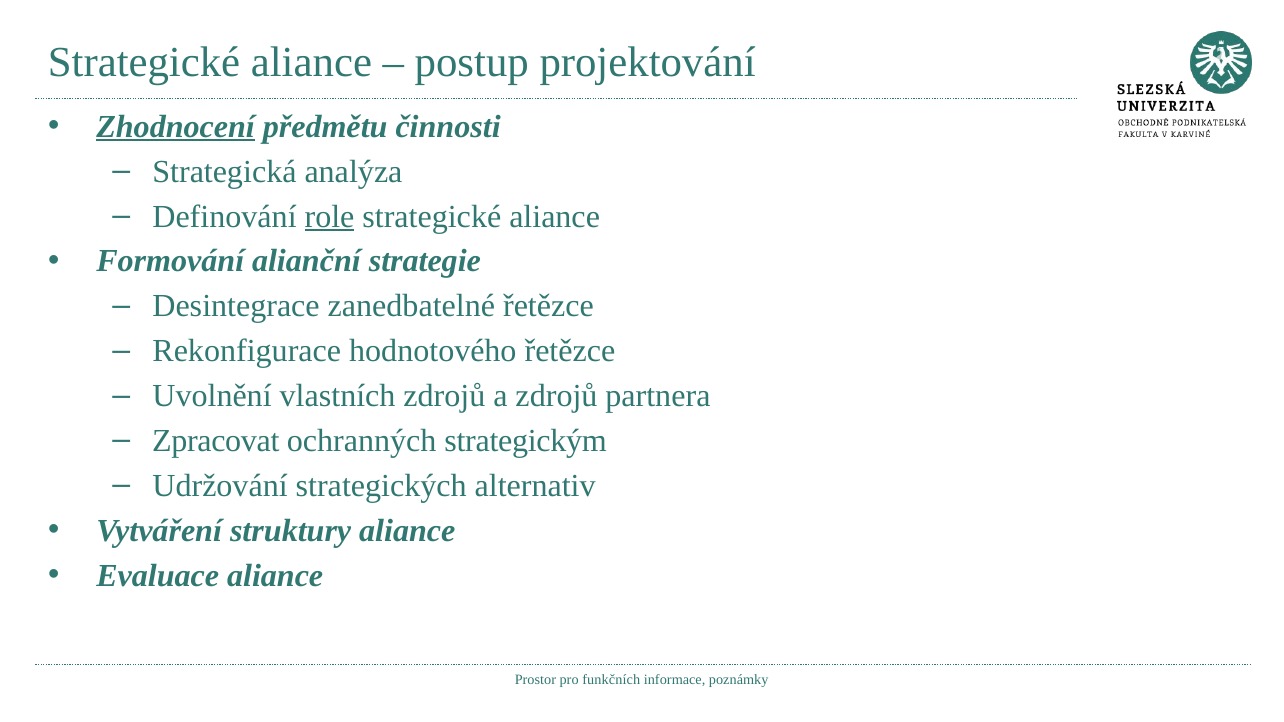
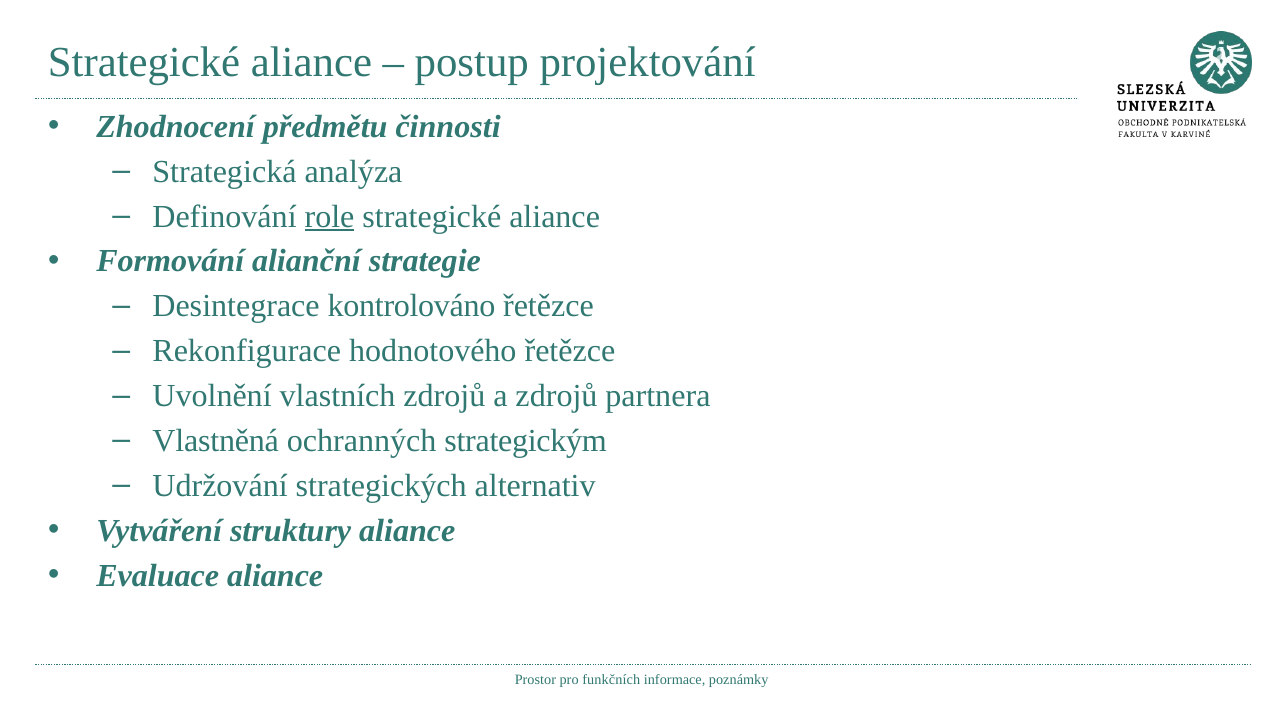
Zhodnocení underline: present -> none (176, 127)
zanedbatelné: zanedbatelné -> kontrolováno (412, 306)
Zpracovat: Zpracovat -> Vlastněná (216, 441)
